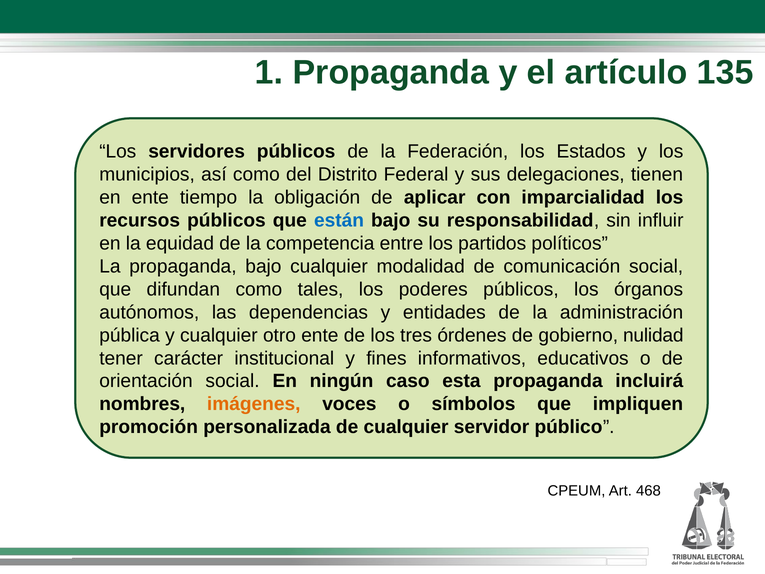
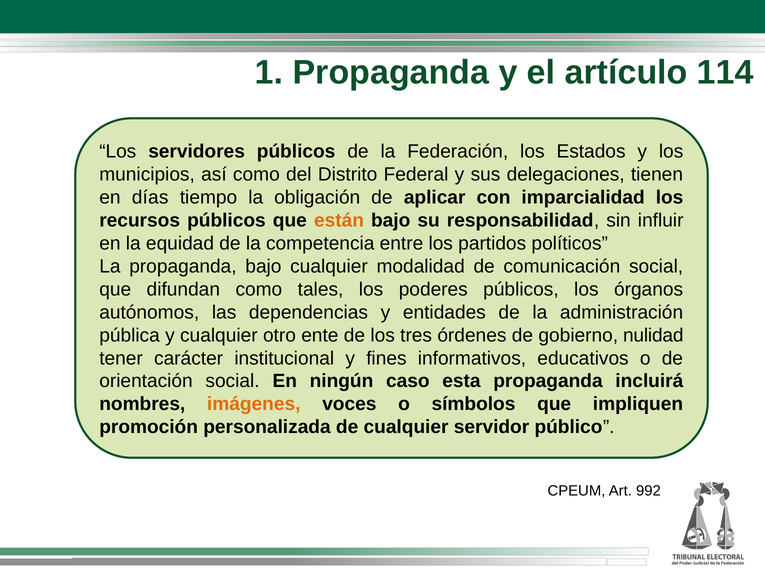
135: 135 -> 114 (725, 73)
en ente: ente -> días (150, 197)
están colour: blue -> orange (339, 220)
468: 468 -> 992 (648, 491)
